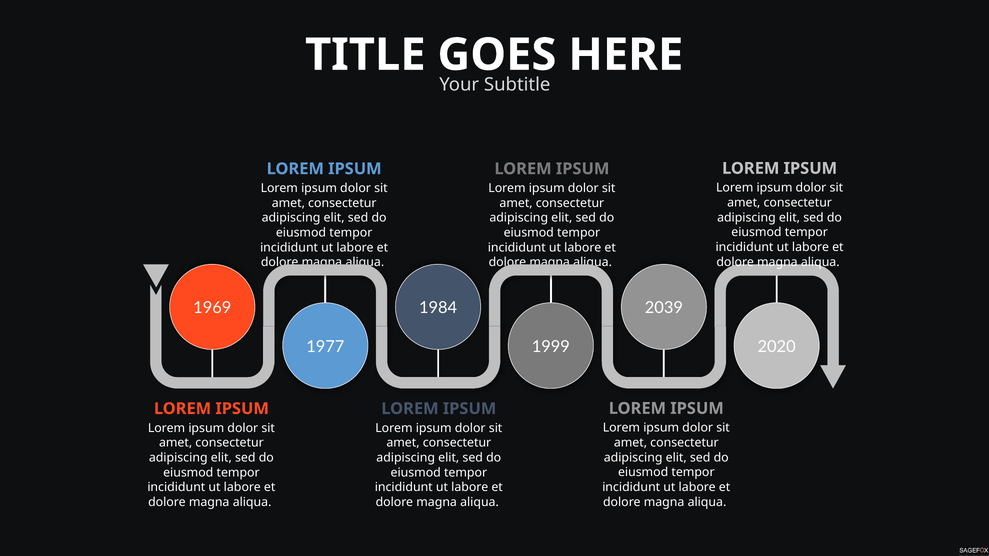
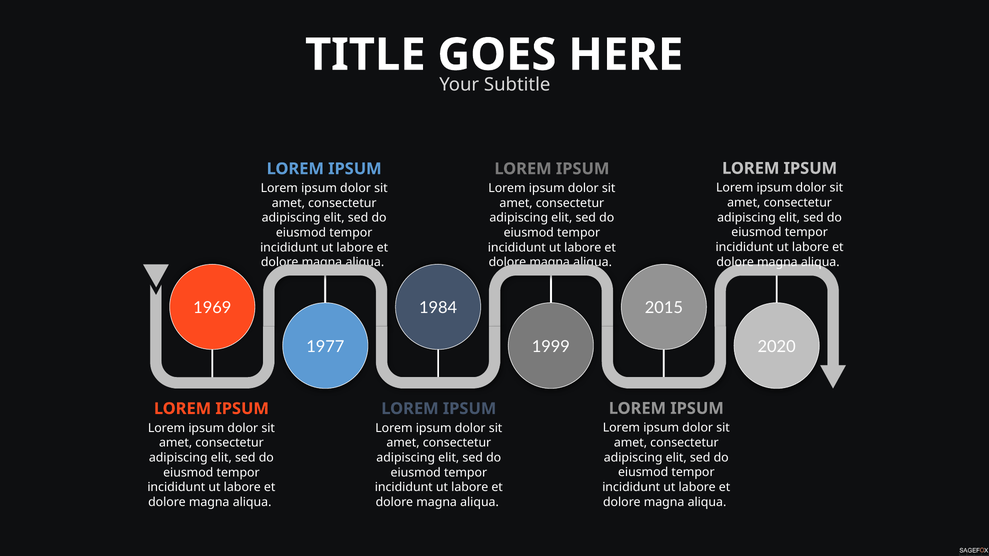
2039: 2039 -> 2015 (664, 308)
